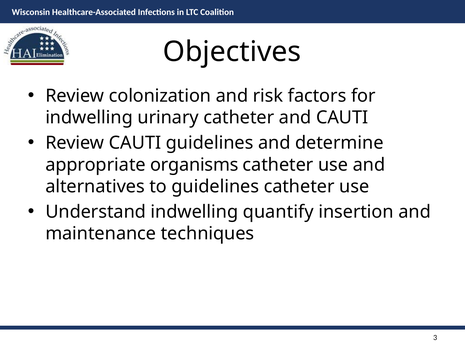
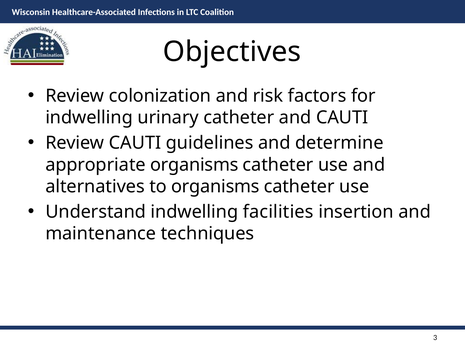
to guidelines: guidelines -> organisms (215, 186)
quantify: quantify -> facilities (278, 212)
